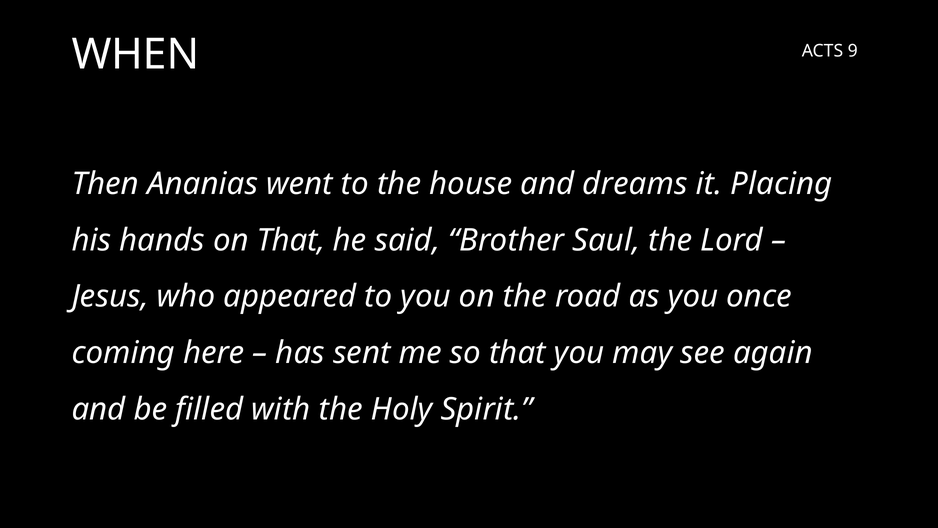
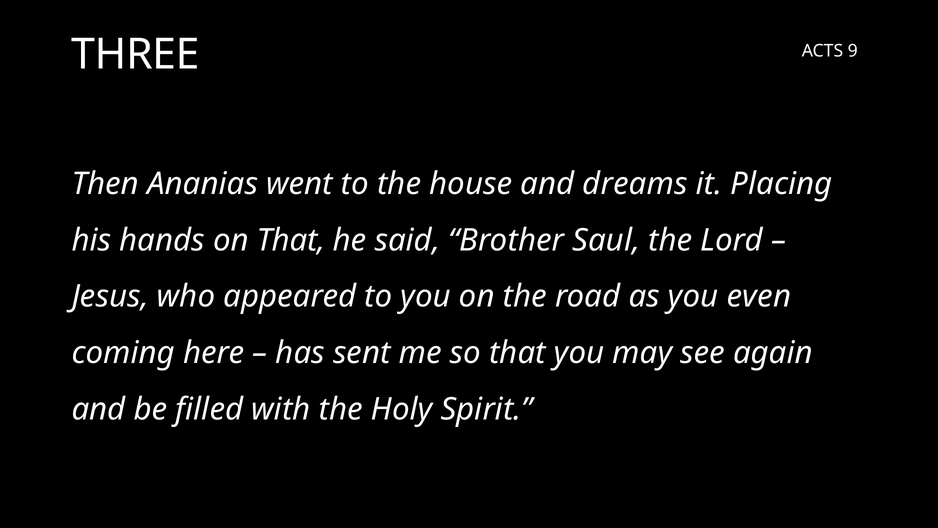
WHEN: WHEN -> THREE (136, 55)
once: once -> even (759, 296)
